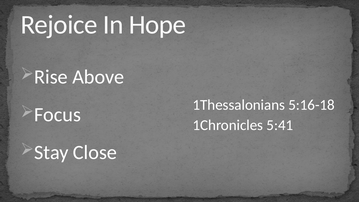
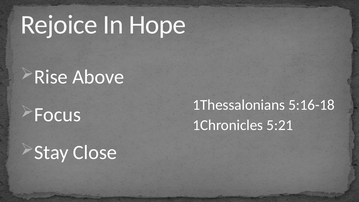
5:41: 5:41 -> 5:21 (280, 125)
